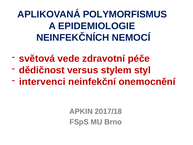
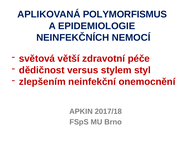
vede: vede -> větší (69, 59)
intervenci: intervenci -> zlepšením (42, 82)
